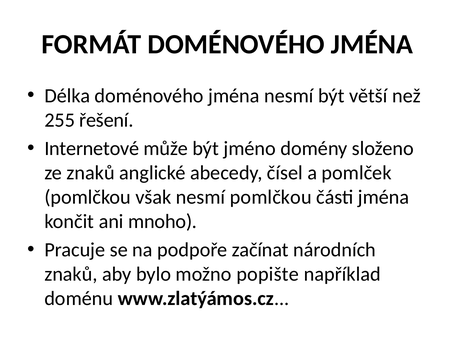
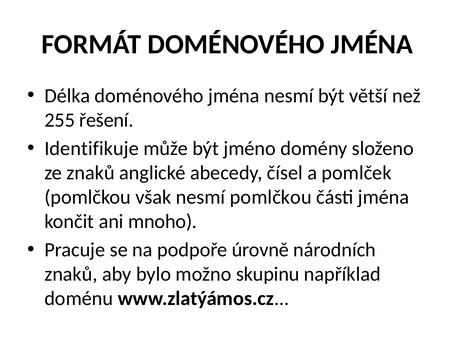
Internetové: Internetové -> Identifikuje (92, 148)
začínat: začínat -> úrovně (260, 249)
popište: popište -> skupinu (268, 274)
